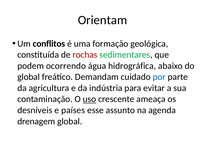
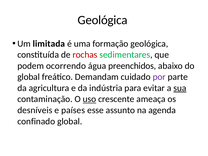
Orientam: Orientam -> Geológica (103, 20)
conflitos: conflitos -> limitada (49, 44)
hidrográfica: hidrográfica -> preenchidos (132, 66)
por colour: blue -> purple (159, 77)
sua underline: none -> present (180, 88)
drenagem: drenagem -> confinado (36, 121)
